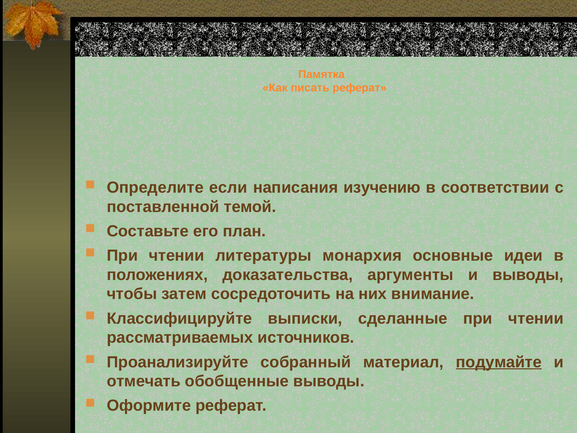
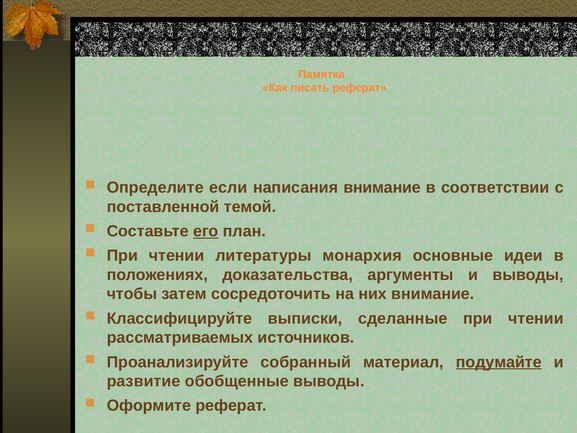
написания изучению: изучению -> внимание (382, 187)
его underline: none -> present (206, 231)
отмечать: отмечать -> развитие (144, 381)
